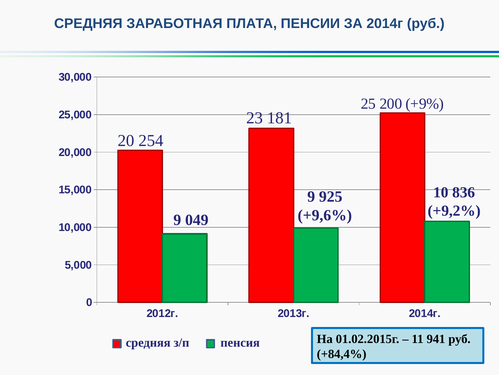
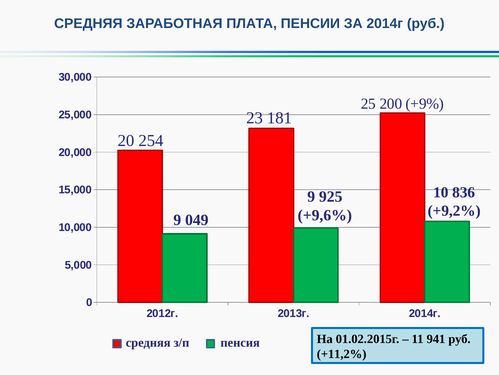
+84,4%: +84,4% -> +11,2% (342, 353)
